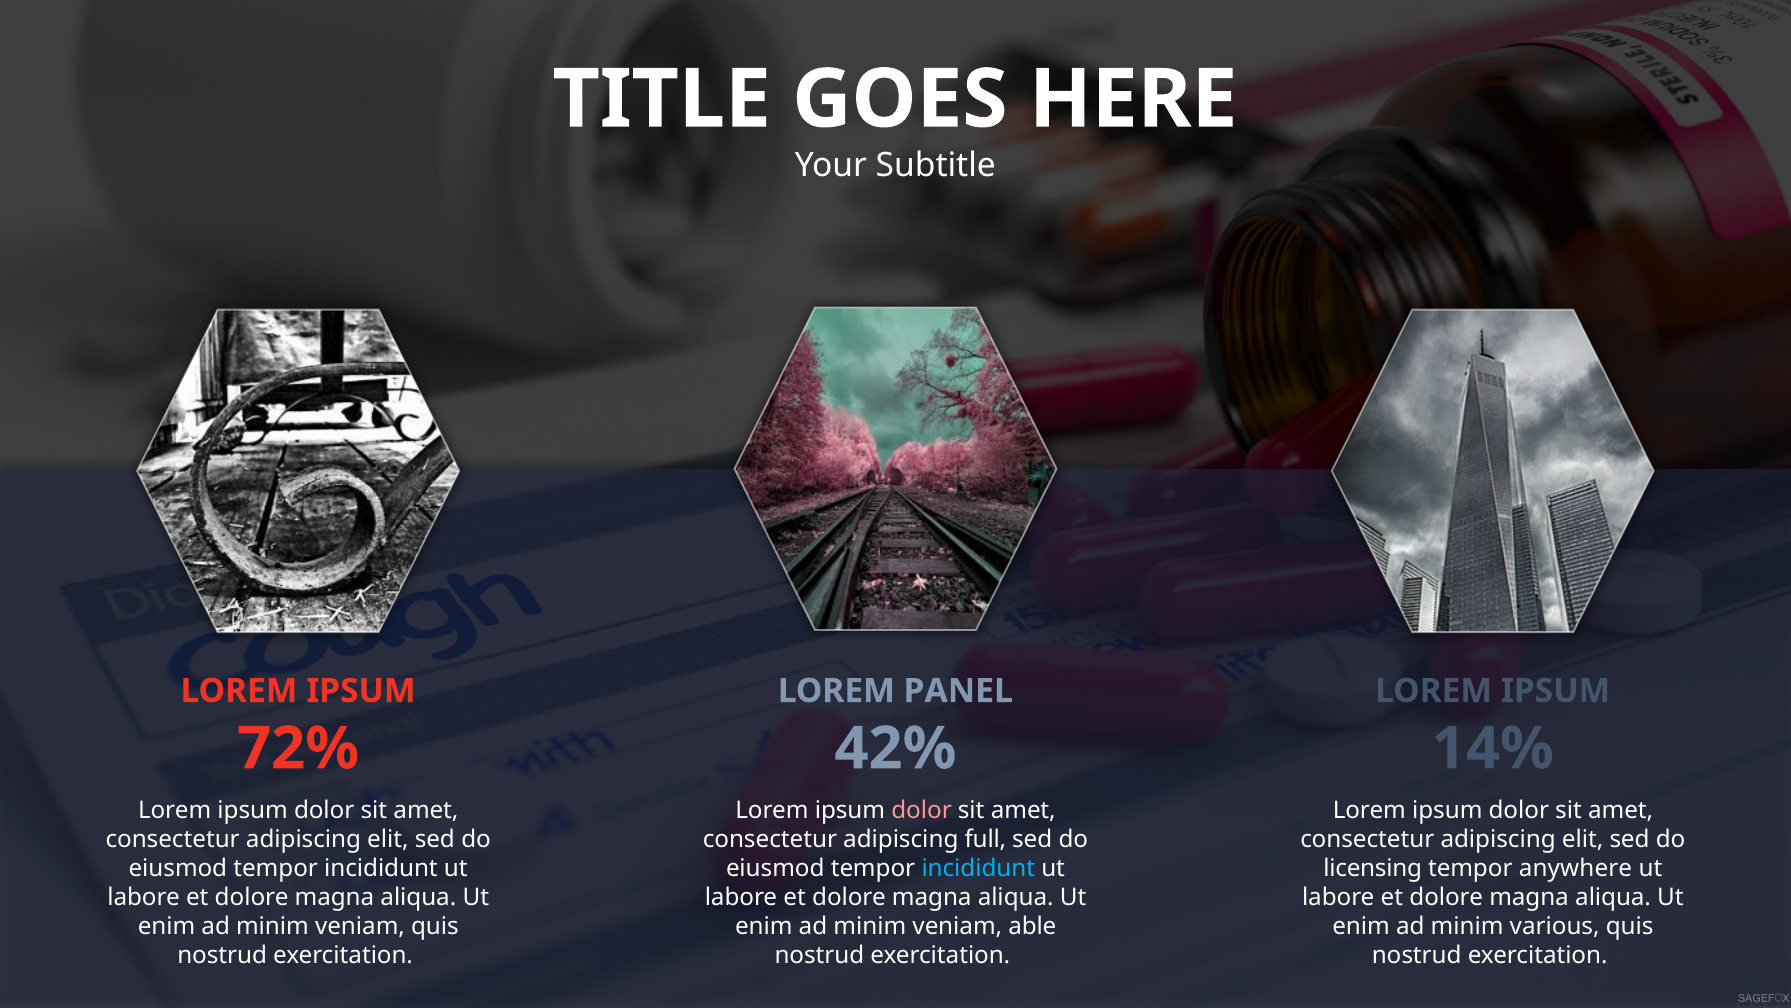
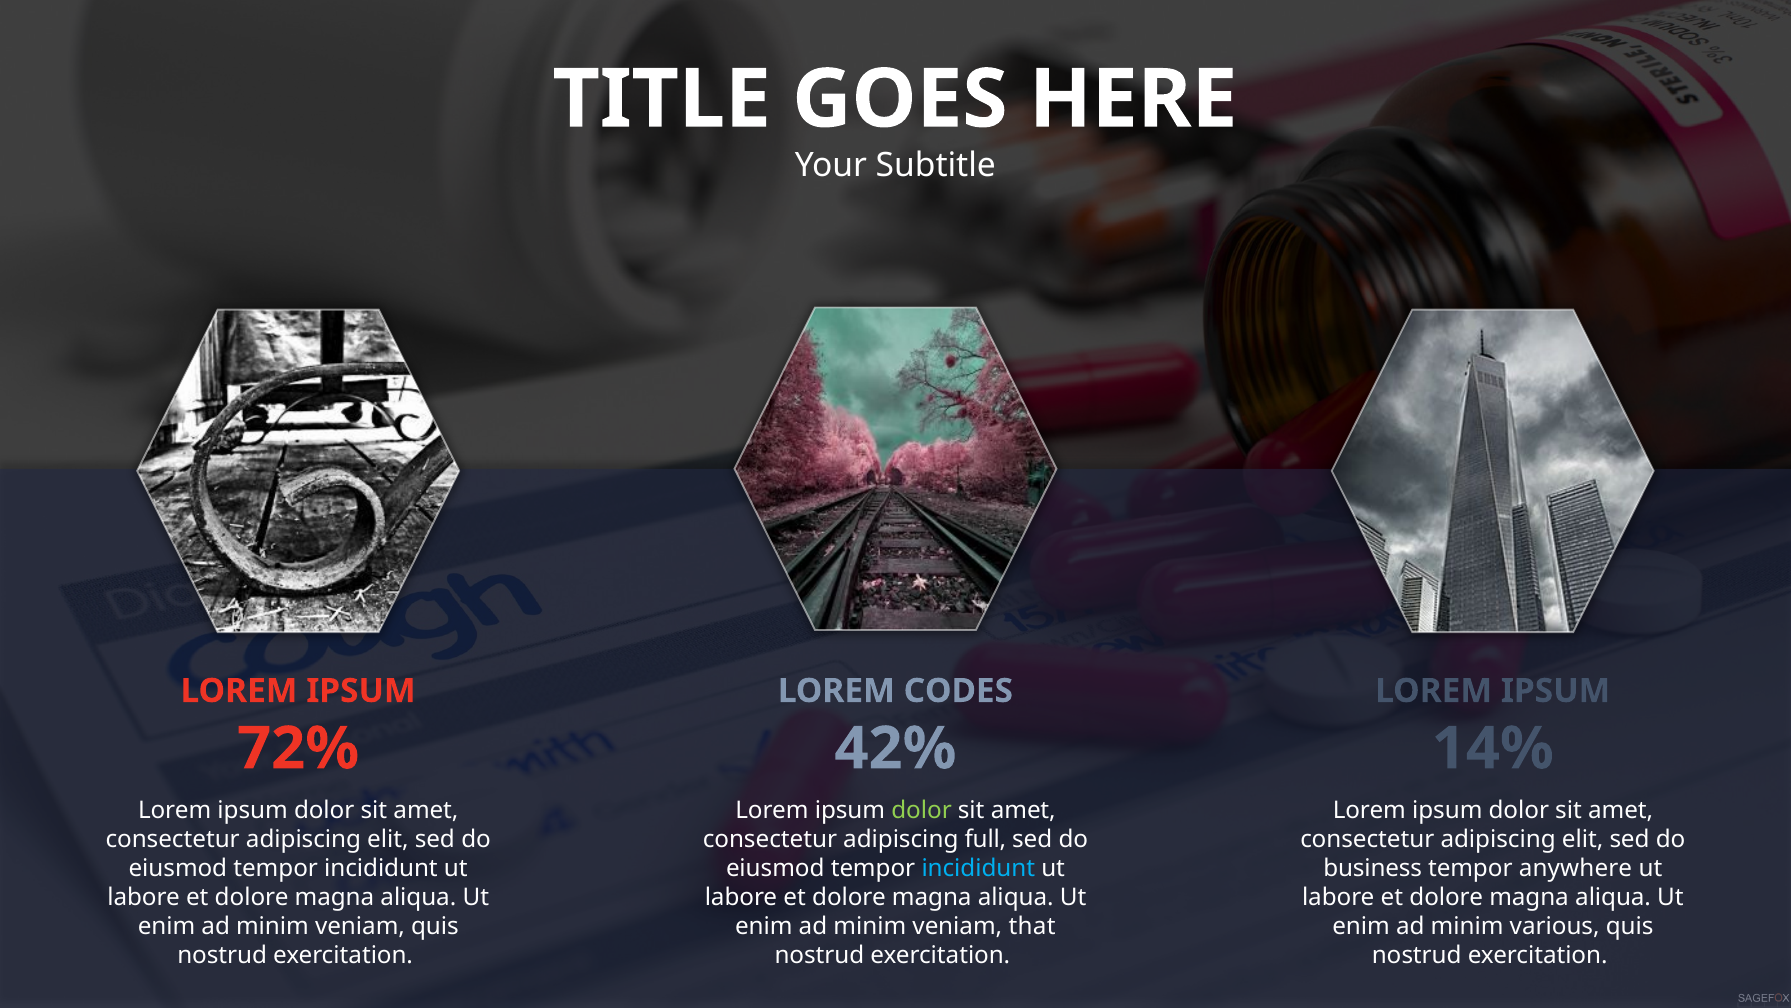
PANEL: PANEL -> CODES (958, 691)
dolor colour: pink -> light green (922, 810)
licensing: licensing -> business (1373, 868)
able: able -> that (1032, 926)
